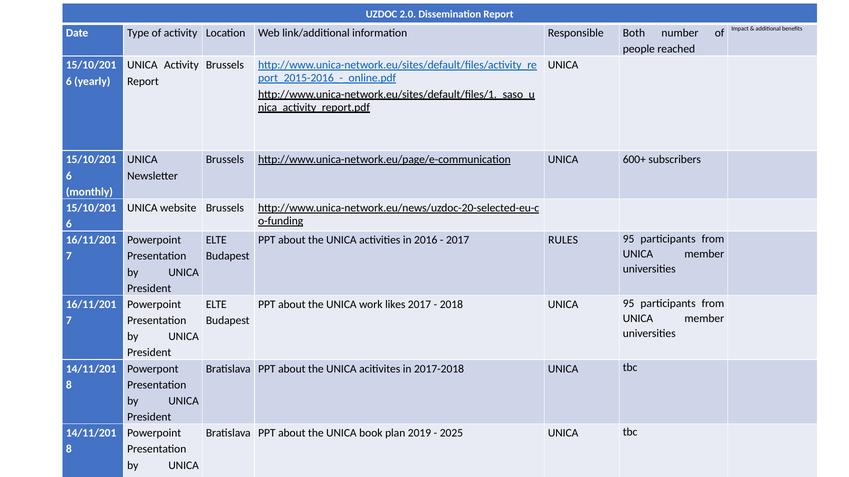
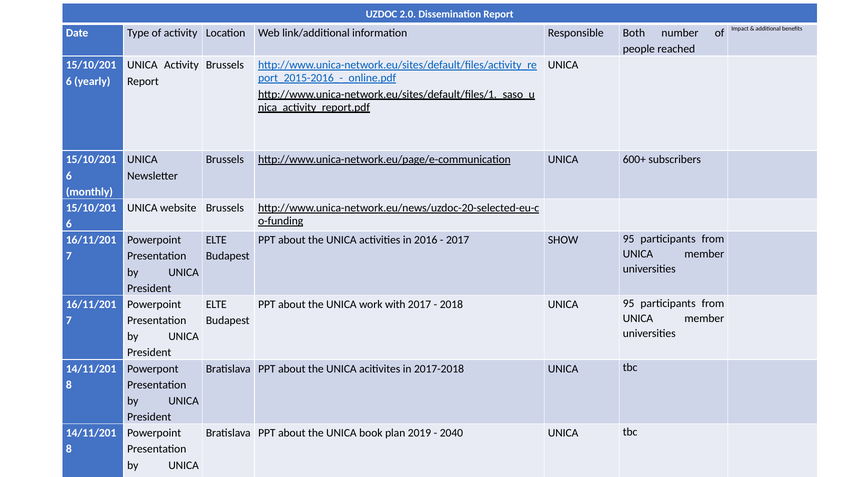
RULES: RULES -> SHOW (563, 240)
likes: likes -> with (395, 305)
2025: 2025 -> 2040 (451, 434)
